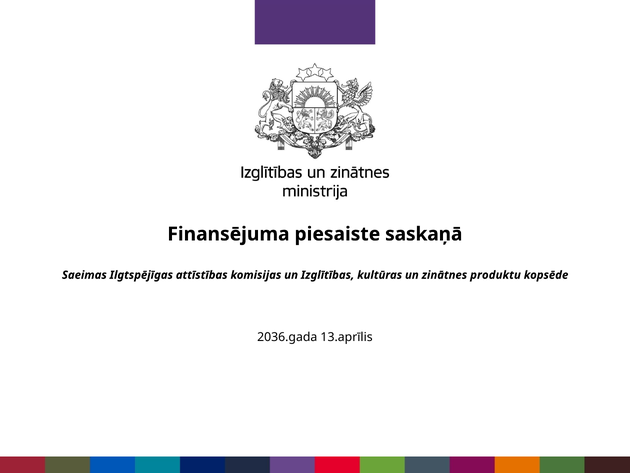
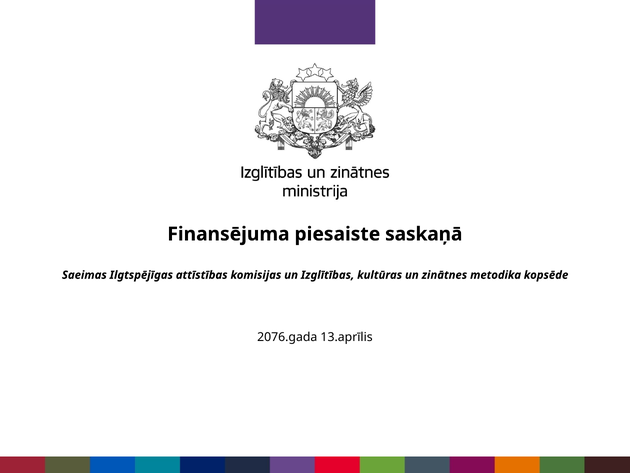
produktu: produktu -> metodika (496, 275)
2036.gada: 2036.gada -> 2076.gada (287, 337)
